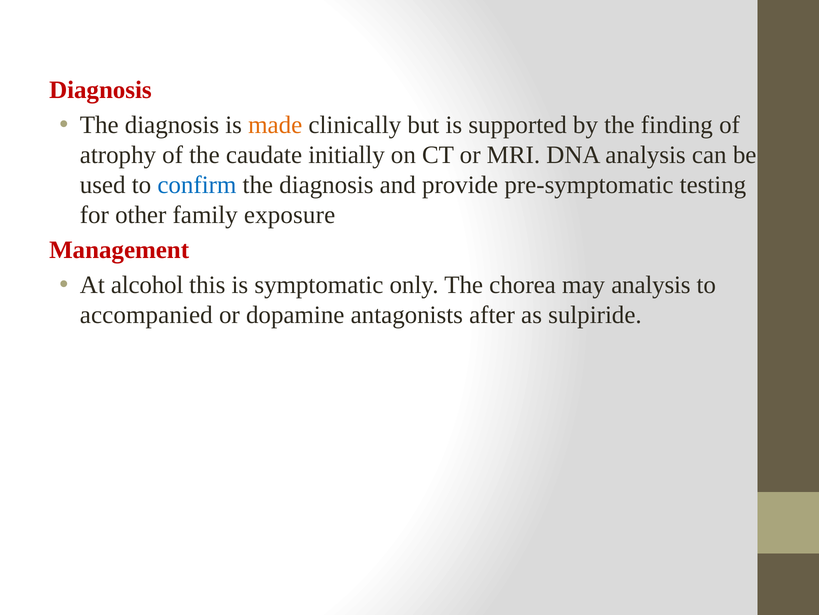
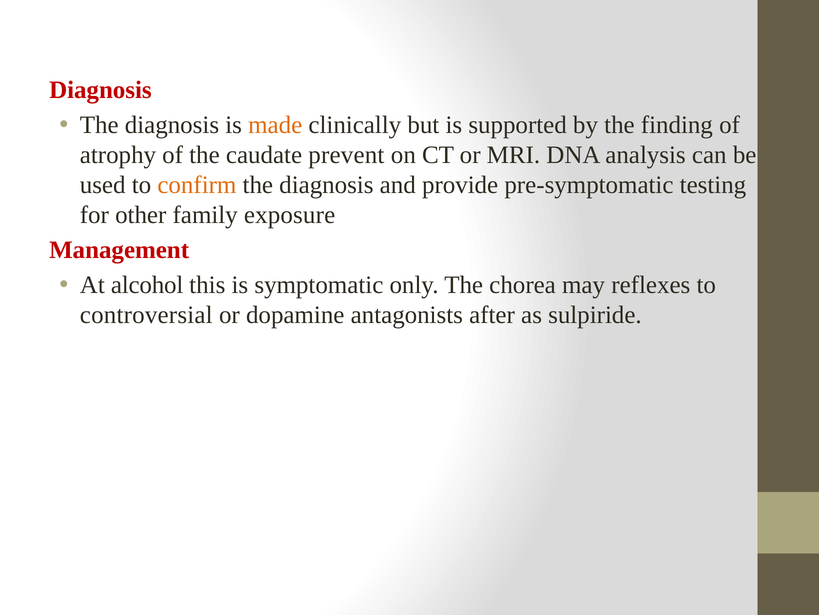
initially: initially -> prevent (346, 155)
confirm colour: blue -> orange (197, 185)
may analysis: analysis -> reflexes (651, 285)
accompanied: accompanied -> controversial (146, 315)
